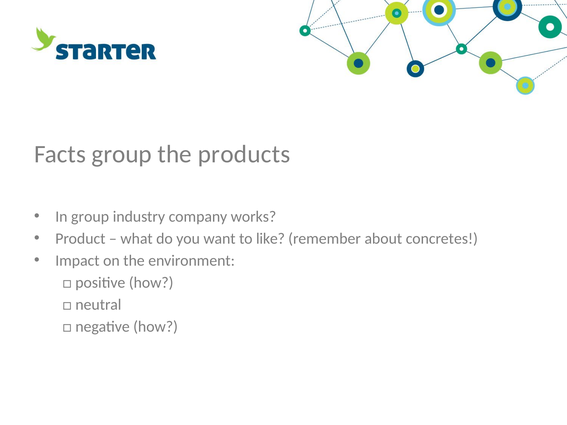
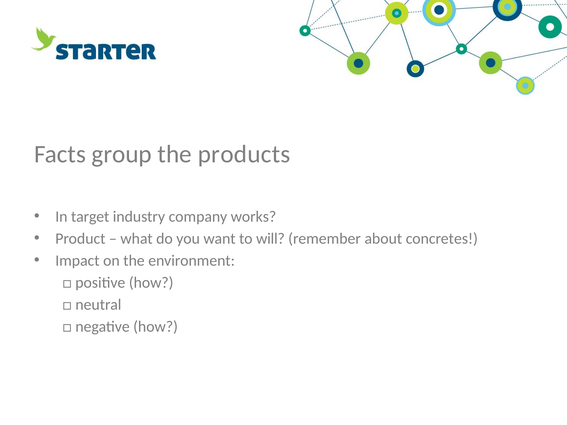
In group: group -> target (90, 217)
like: like -> will (270, 239)
